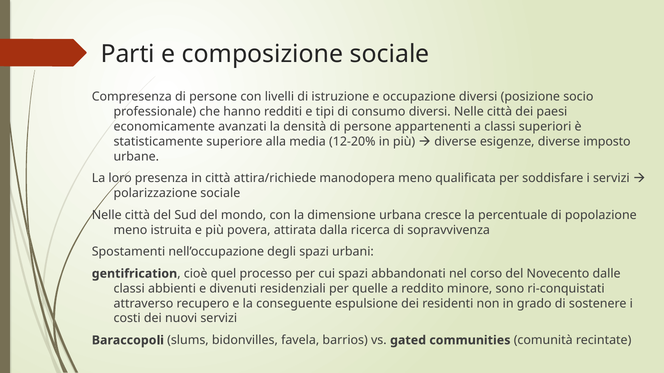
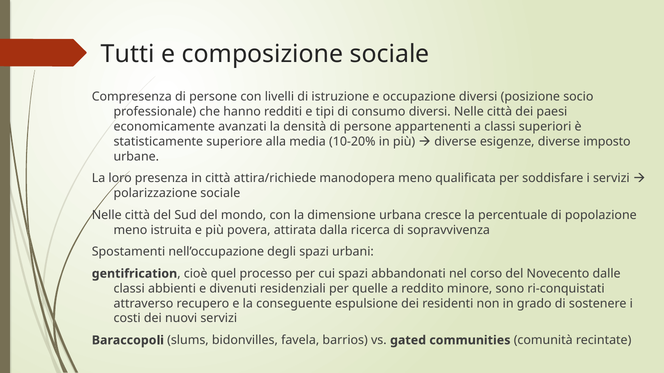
Parti: Parti -> Tutti (128, 54)
12-20%: 12-20% -> 10-20% (352, 142)
